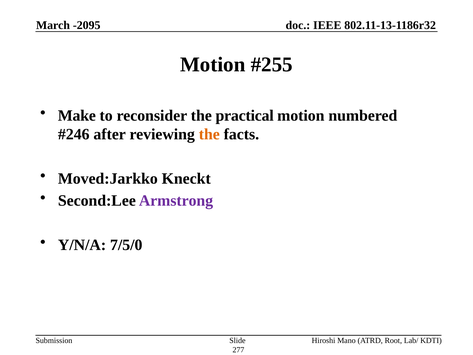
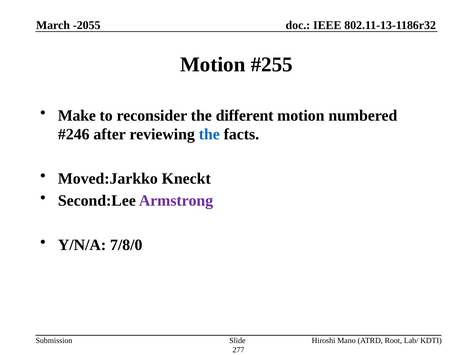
-2095: -2095 -> -2055 (87, 25)
practical: practical -> different (245, 115)
the colour: orange -> blue (209, 134)
7/5/0: 7/5/0 -> 7/8/0 (126, 245)
